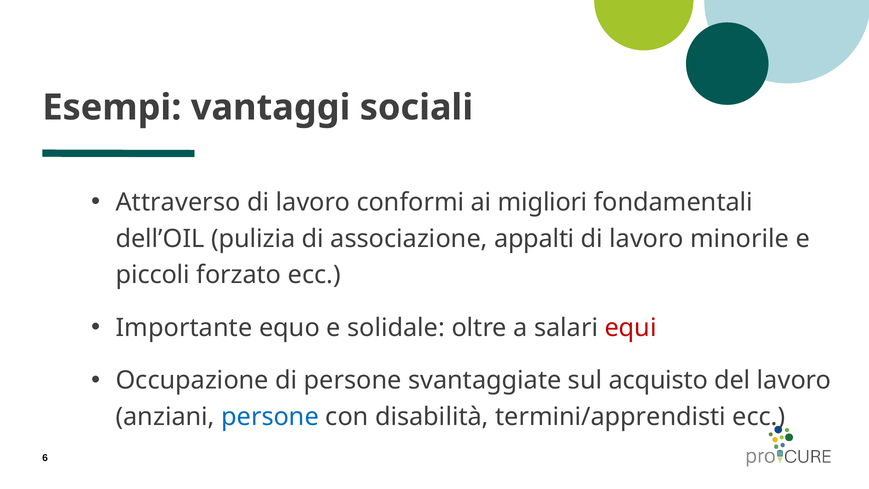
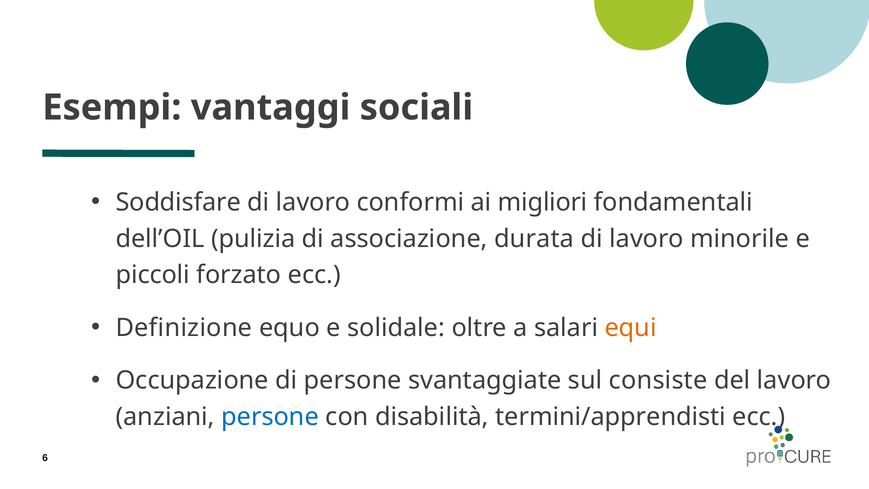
Attraverso: Attraverso -> Soddisfare (178, 202)
appalti: appalti -> durata (534, 239)
Importante: Importante -> Definizione (184, 328)
equi colour: red -> orange (631, 328)
acquisto: acquisto -> consiste (658, 380)
